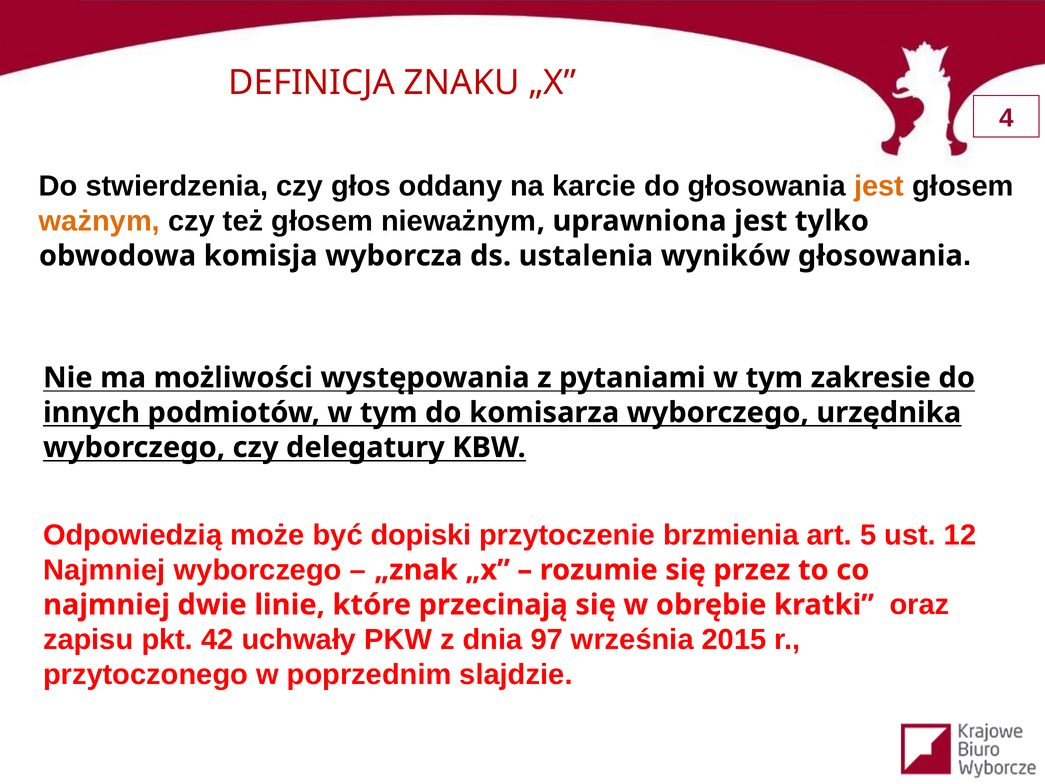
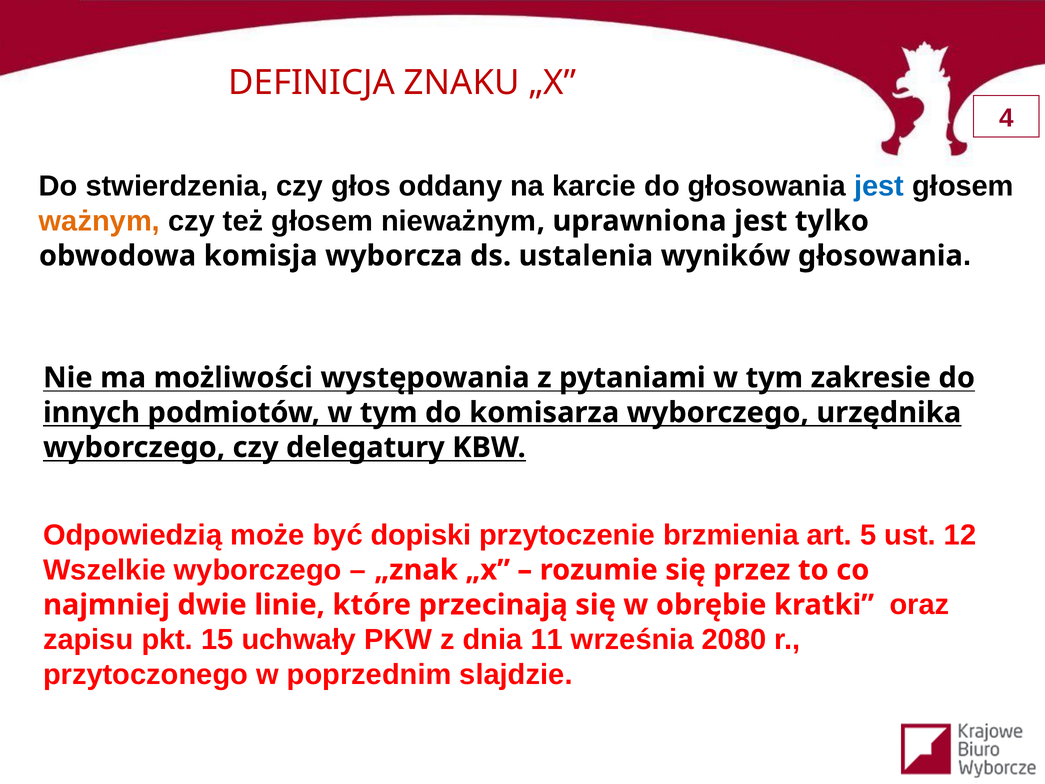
jest colour: orange -> blue (879, 186)
Najmniej: Najmniej -> Wszelkie (104, 570)
42: 42 -> 15 (217, 640)
97: 97 -> 11 (547, 640)
2015: 2015 -> 2080 (734, 640)
